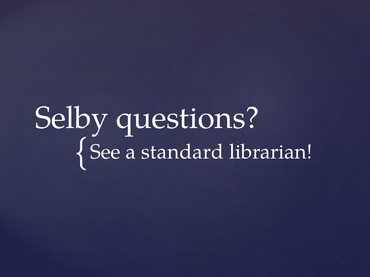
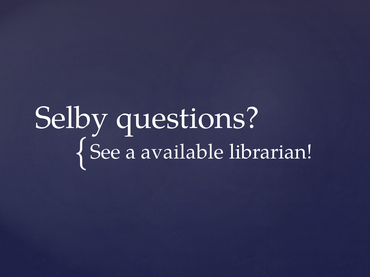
standard: standard -> available (182, 152)
